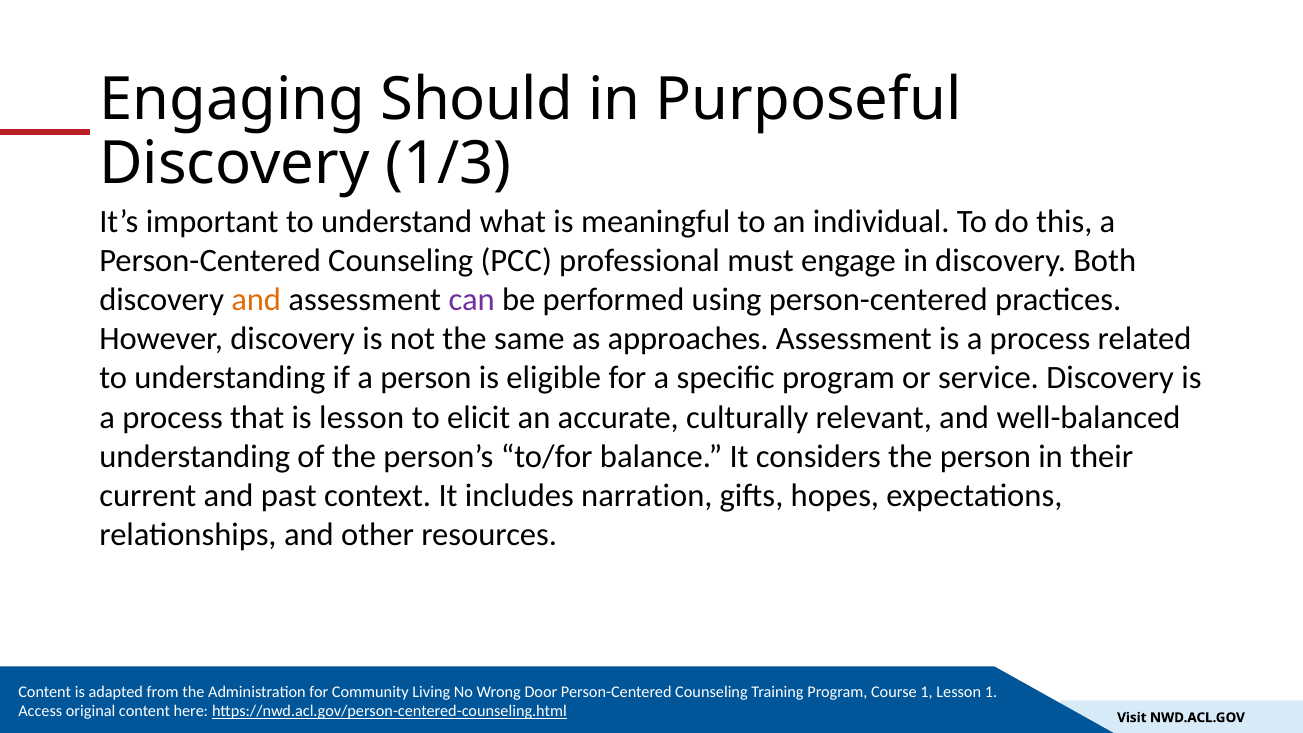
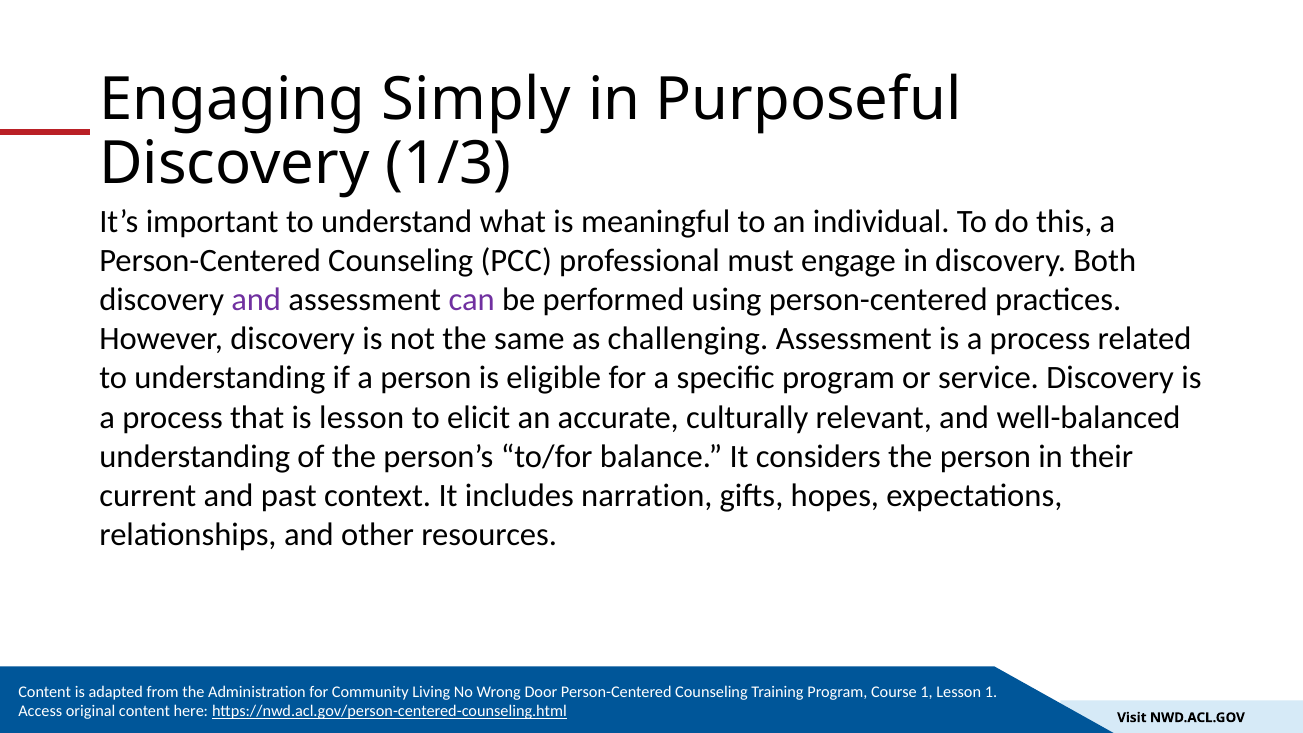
Should: Should -> Simply (476, 99)
and colour: orange -> purple (256, 300)
approaches: approaches -> challenging (688, 339)
